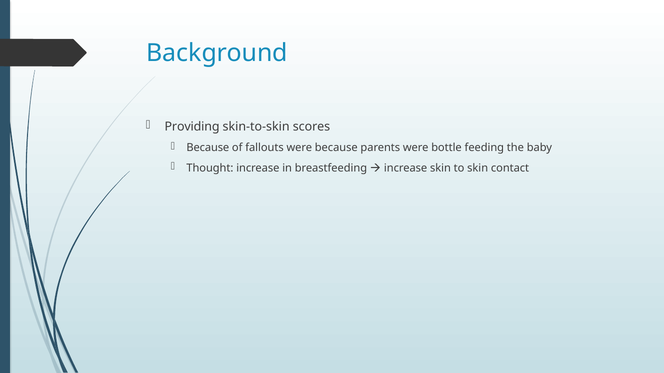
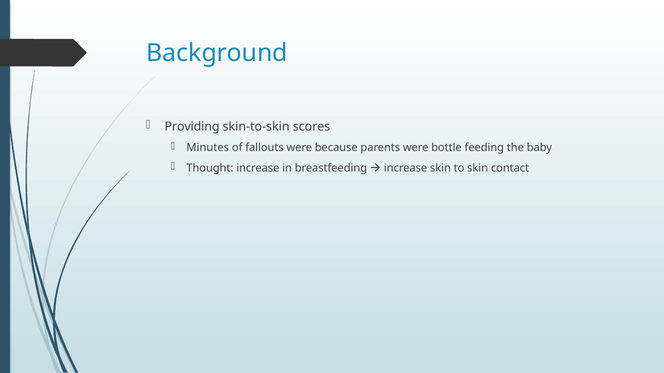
Because: Because -> Minutes (208, 148)
